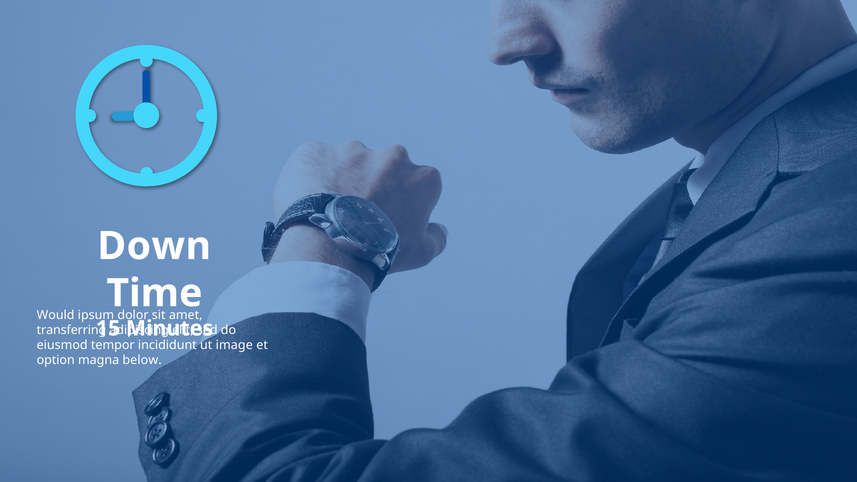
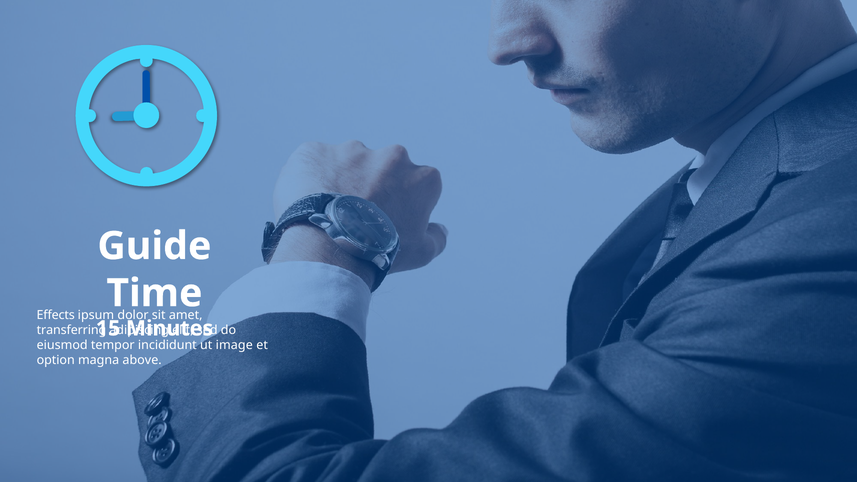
Down: Down -> Guide (154, 246)
Would: Would -> Effects (56, 315)
below: below -> above (142, 360)
